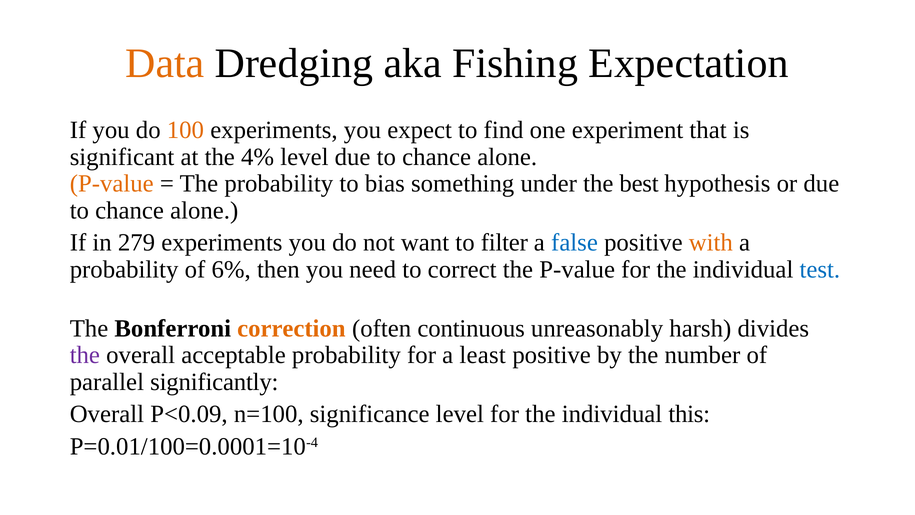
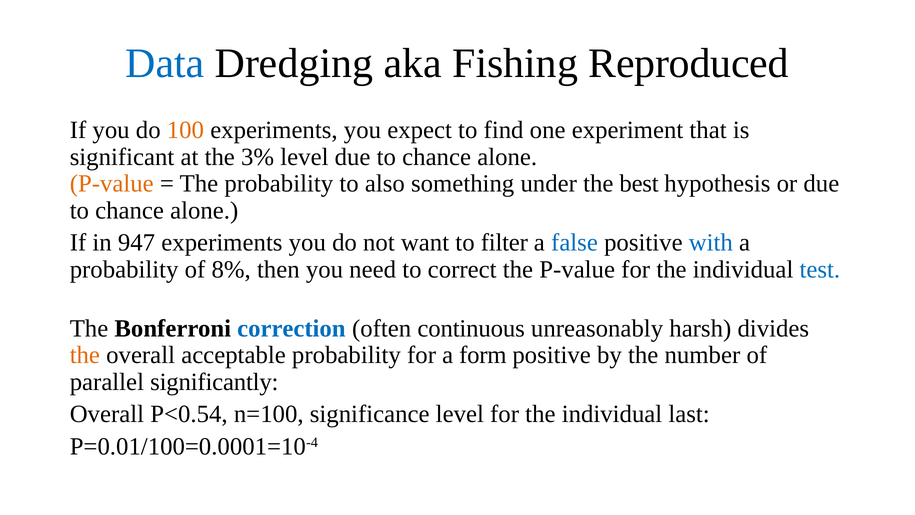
Data colour: orange -> blue (165, 63)
Expectation: Expectation -> Reproduced (689, 63)
4%: 4% -> 3% (258, 157)
bias: bias -> also (385, 184)
279: 279 -> 947 (136, 243)
with colour: orange -> blue (711, 243)
6%: 6% -> 8% (231, 269)
correction colour: orange -> blue (291, 328)
the colour: purple -> orange (85, 355)
least: least -> form (483, 355)
P<0.09: P<0.09 -> P<0.54 (189, 414)
this: this -> last (689, 414)
